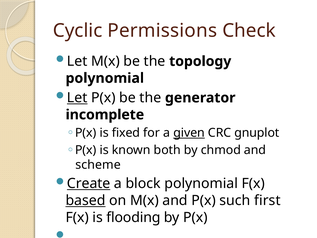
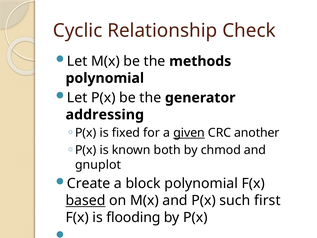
Permissions: Permissions -> Relationship (162, 31)
topology: topology -> methods (200, 61)
Let underline: present -> none (77, 98)
incomplete: incomplete -> addressing (105, 115)
gnuplot: gnuplot -> another (257, 133)
scheme: scheme -> gnuplot (98, 165)
Create underline: present -> none (89, 183)
